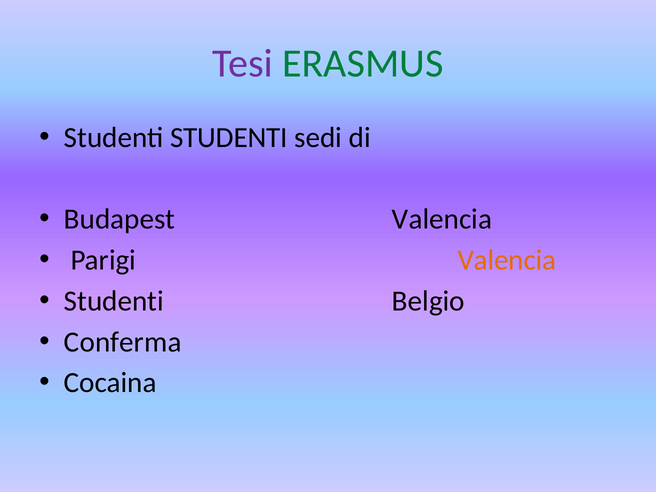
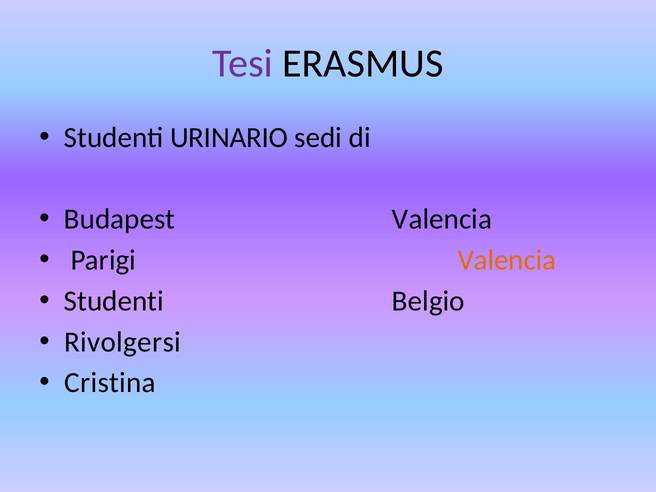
ERASMUS colour: green -> black (363, 64)
Studenti STUDENTI: STUDENTI -> URINARIO (229, 138)
Conferma: Conferma -> Rivolgersi (123, 342)
Cocaina: Cocaina -> Cristina (110, 383)
